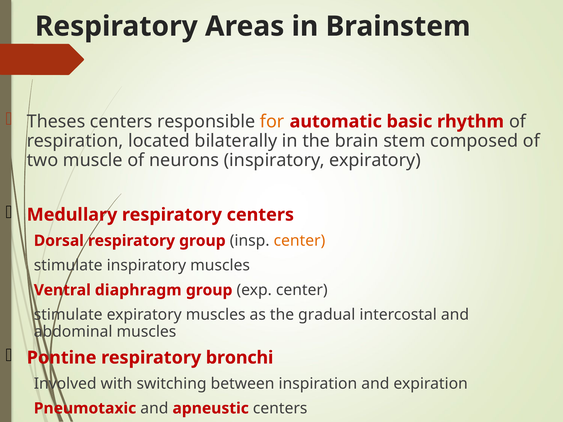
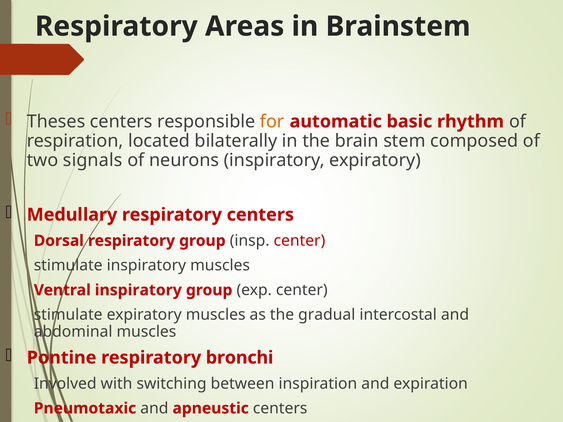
muscle: muscle -> signals (93, 160)
center colour: orange -> red (299, 241)
Ventral diaphragm: diaphragm -> inspiratory (138, 290)
